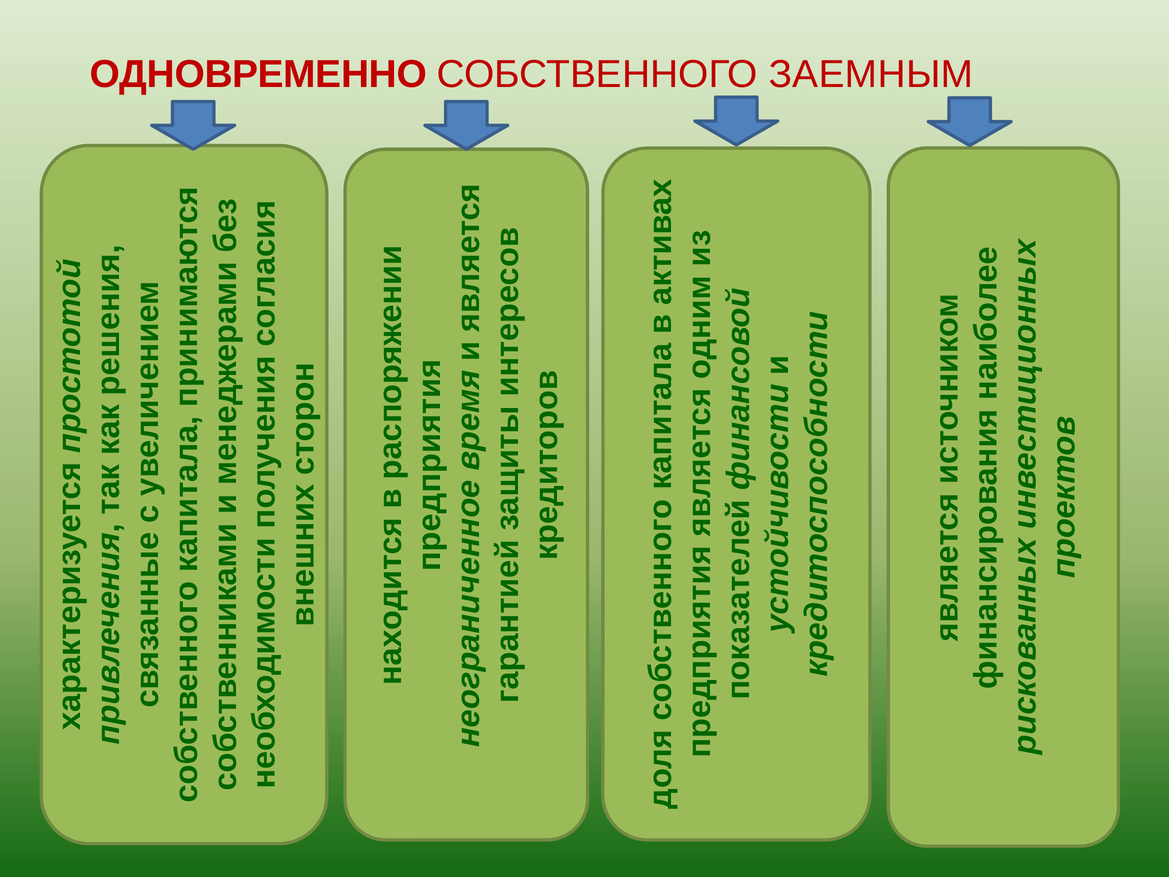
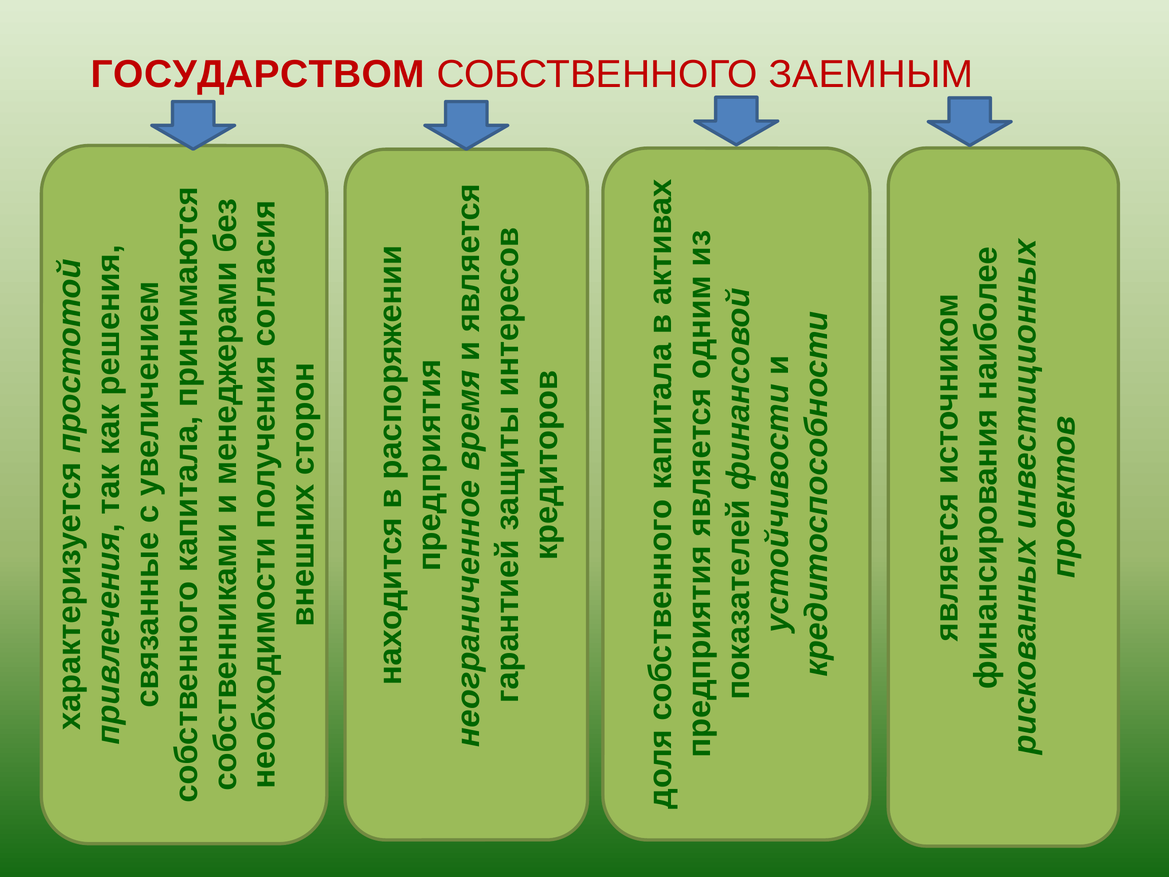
ОДНОВРЕМЕННО: ОДНОВРЕМЕННО -> ГОСУДАРСТВОМ (258, 74)
